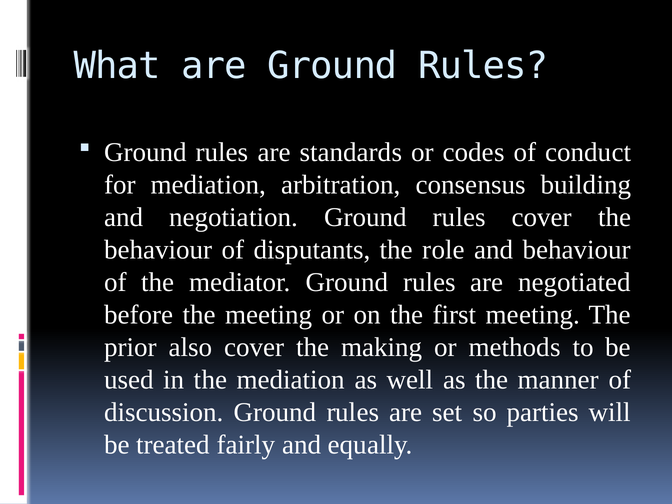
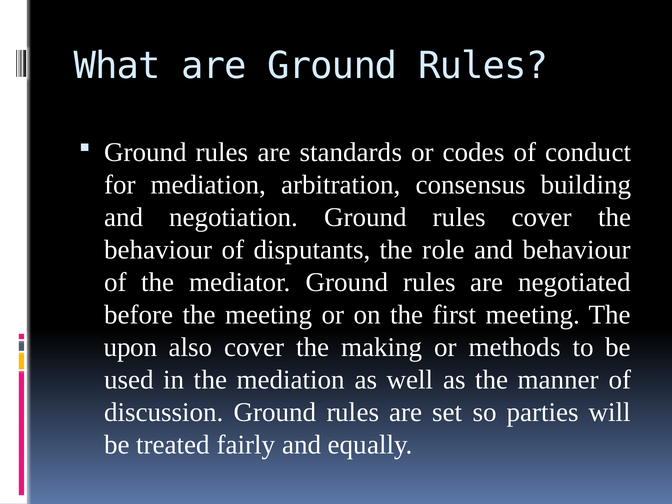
prior: prior -> upon (130, 347)
